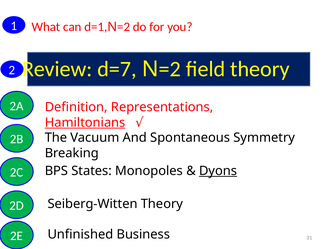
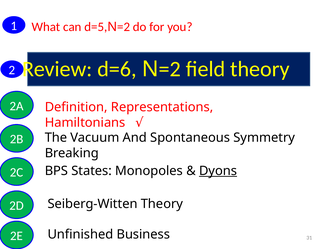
d=1: d=1 -> d=5 (96, 27)
d=7: d=7 -> d=6 (117, 69)
Hamiltonians underline: present -> none (85, 123)
